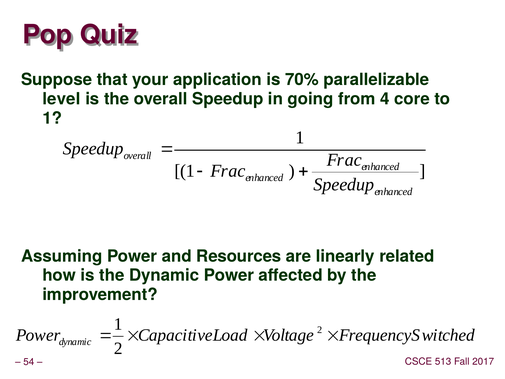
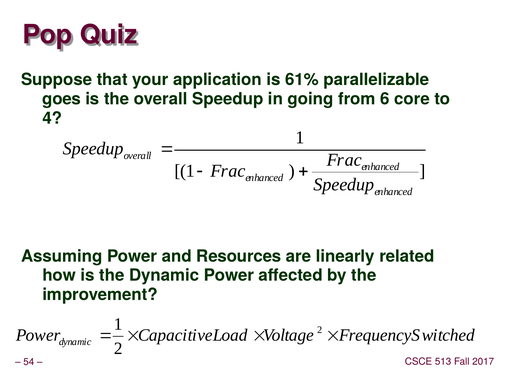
70%: 70% -> 61% (302, 80)
level: level -> goes (62, 99)
4: 4 -> 6 (385, 99)
1: 1 -> 4 (52, 118)
